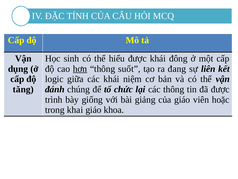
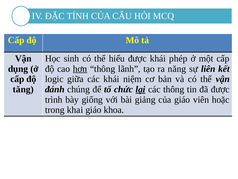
đông: đông -> phép (178, 58)
suốt: suốt -> lãnh (129, 69)
đang: đang -> năng (177, 69)
lại underline: none -> present (140, 89)
